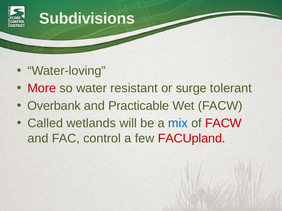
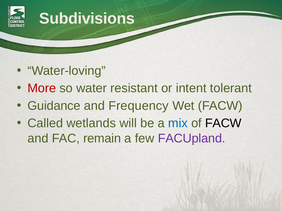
surge: surge -> intent (191, 88)
Overbank: Overbank -> Guidance (54, 106)
Practicable: Practicable -> Frequency (139, 106)
FACW colour: red -> black (223, 124)
control: control -> remain (102, 139)
FACUpland colour: red -> purple (192, 139)
